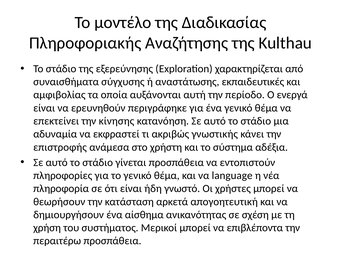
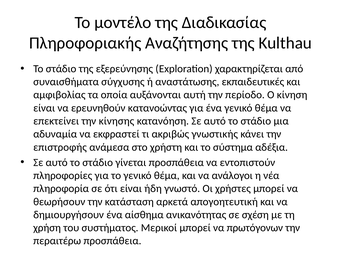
ενεργά: ενεργά -> κίνηση (292, 95)
περιγράφηκε: περιγράφηκε -> κατανοώντας (157, 108)
language: language -> ανάλογοι (232, 175)
επιβλέποντα: επιβλέποντα -> πρωτόγονων (255, 228)
